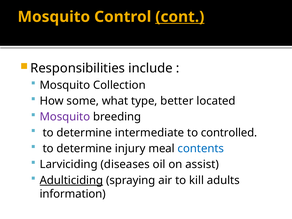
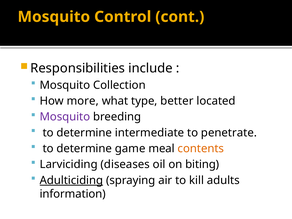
cont underline: present -> none (180, 17)
some: some -> more (83, 101)
controlled: controlled -> penetrate (229, 133)
injury: injury -> game (130, 149)
contents colour: blue -> orange (201, 149)
assist: assist -> biting (202, 164)
